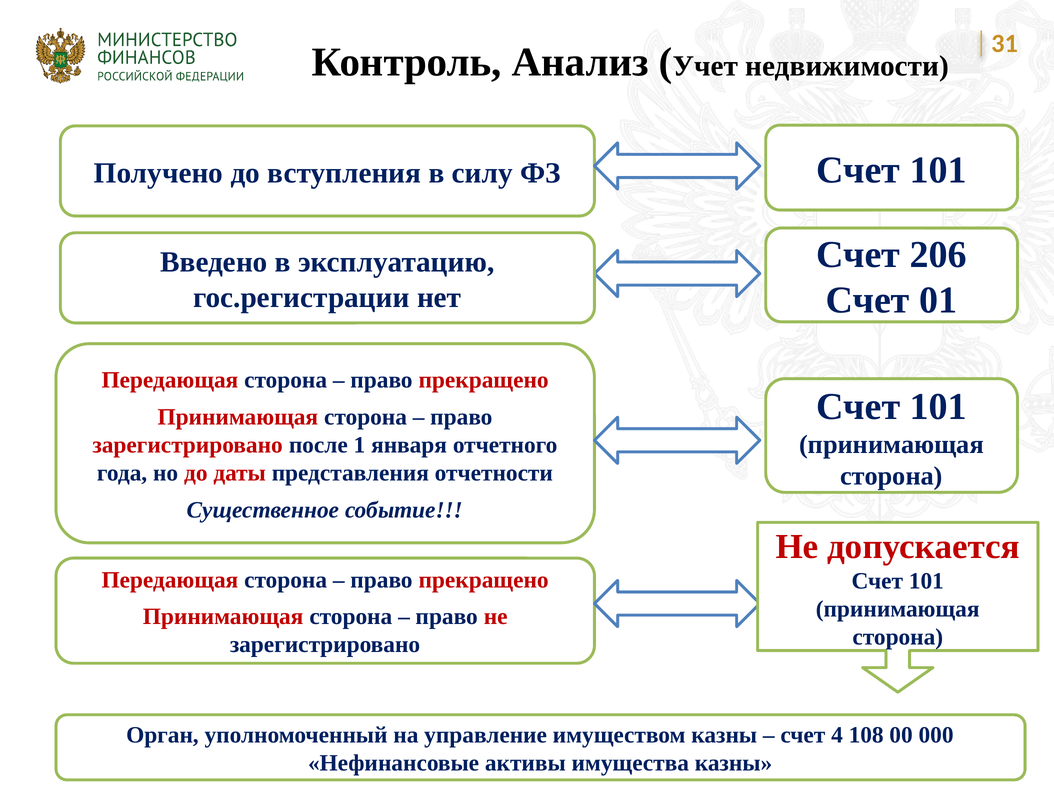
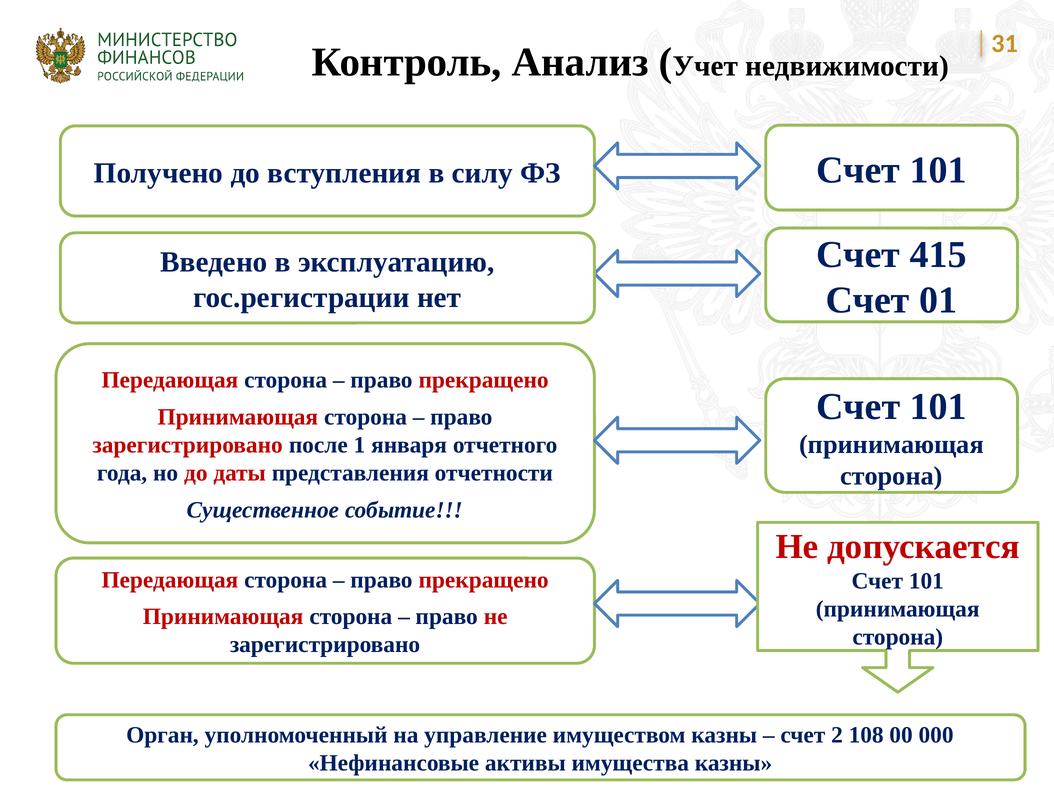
206: 206 -> 415 (938, 255)
4: 4 -> 2 (837, 735)
